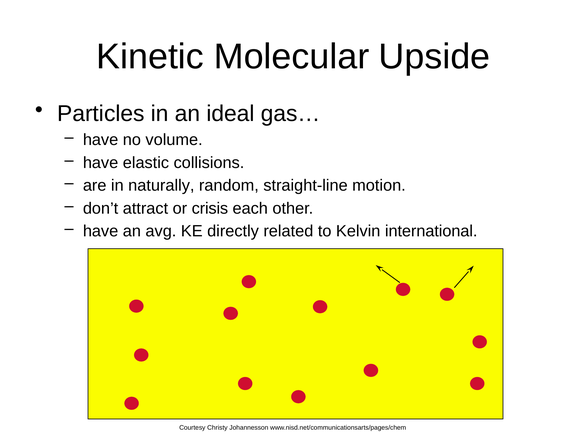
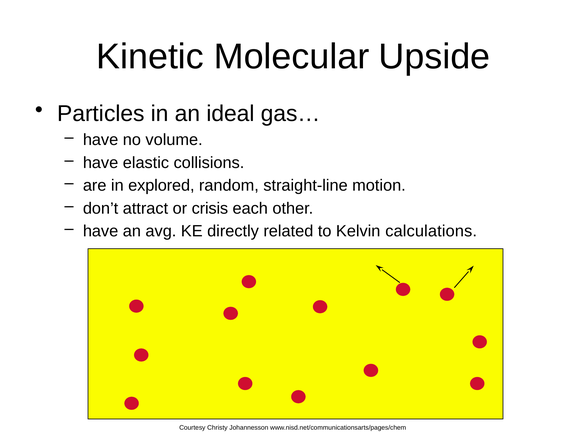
naturally: naturally -> explored (161, 186)
international: international -> calculations (431, 231)
